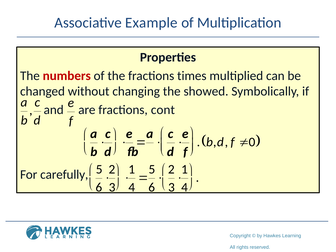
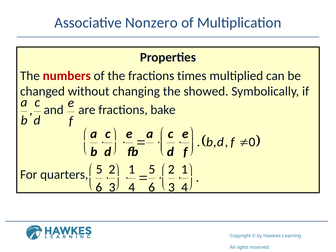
Example: Example -> Nonzero (151, 23)
cont: cont -> bake (163, 110)
carefully: carefully -> quarters (64, 174)
